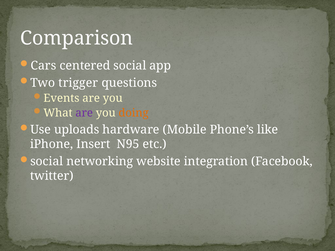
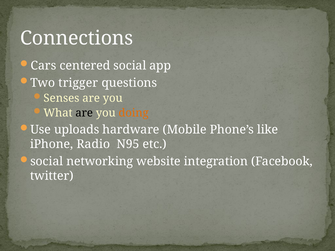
Comparison: Comparison -> Connections (77, 38)
Events: Events -> Senses (61, 98)
are colour: purple -> black (84, 113)
Insert: Insert -> Radio (93, 144)
